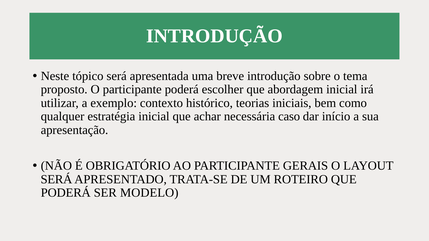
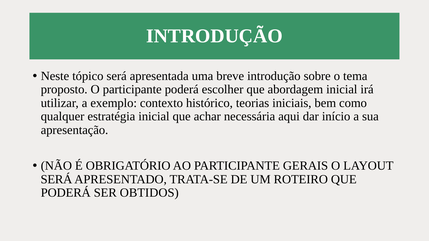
caso: caso -> aqui (289, 117)
MODELO: MODELO -> OBTIDOS (149, 193)
